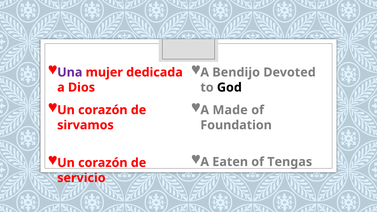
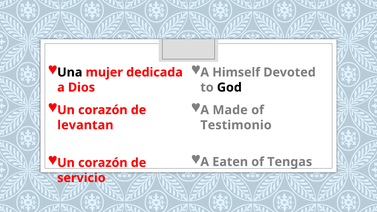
Una colour: purple -> black (70, 72)
Bendijo: Bendijo -> Himself (236, 72)
sirvamos: sirvamos -> levantan (85, 125)
Foundation: Foundation -> Testimonio (236, 125)
